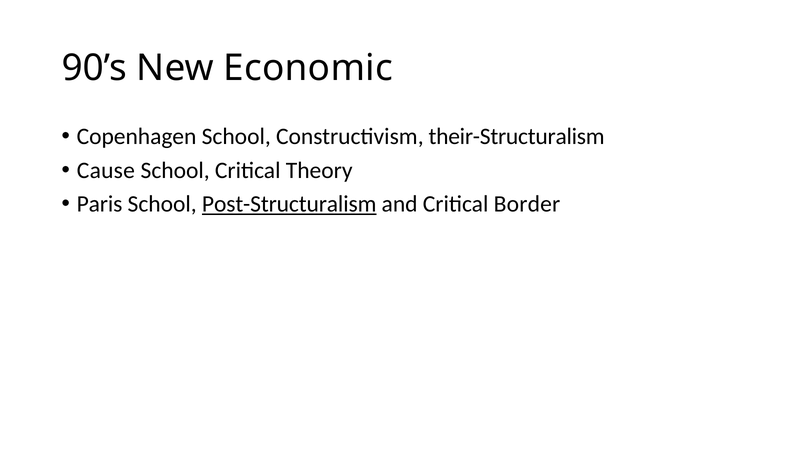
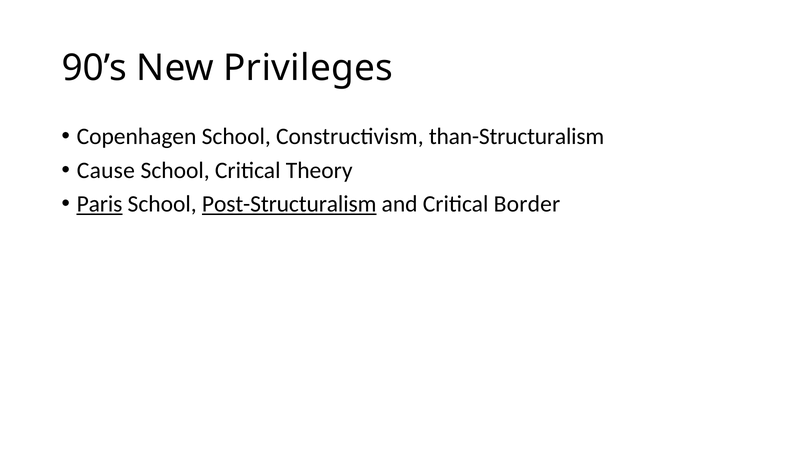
Economic: Economic -> Privileges (308, 68)
their-Structuralism: their-Structuralism -> than-Structuralism (517, 136)
Paris underline: none -> present (100, 204)
